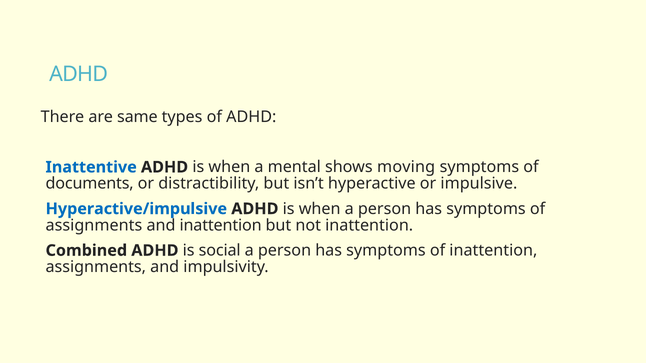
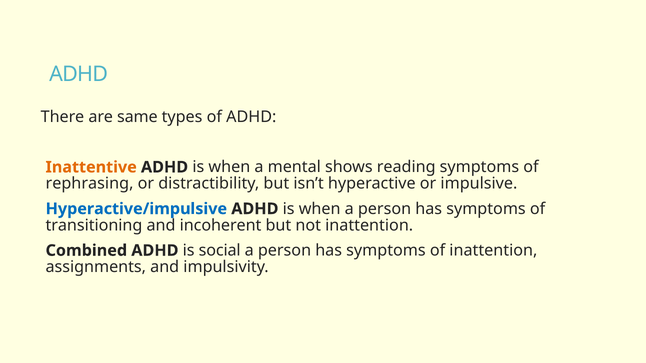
Inattentive colour: blue -> orange (91, 167)
moving: moving -> reading (406, 167)
documents: documents -> rephrasing (90, 184)
assignments: assignments -> transitioning (94, 226)
and inattention: inattention -> incoherent (221, 226)
